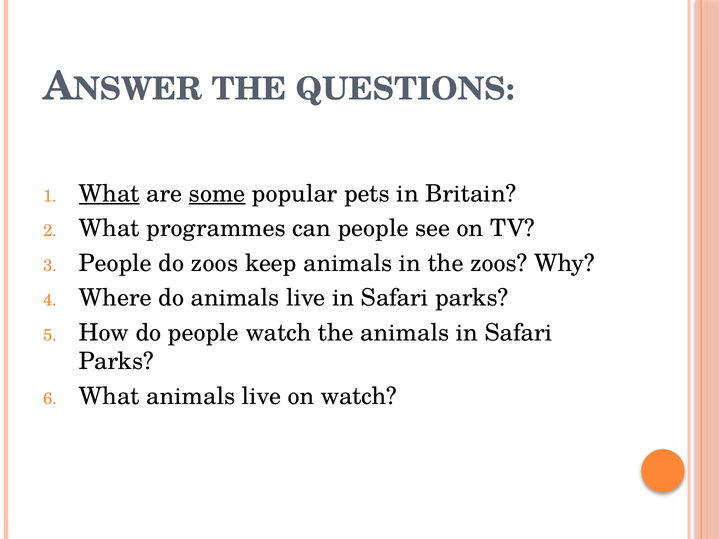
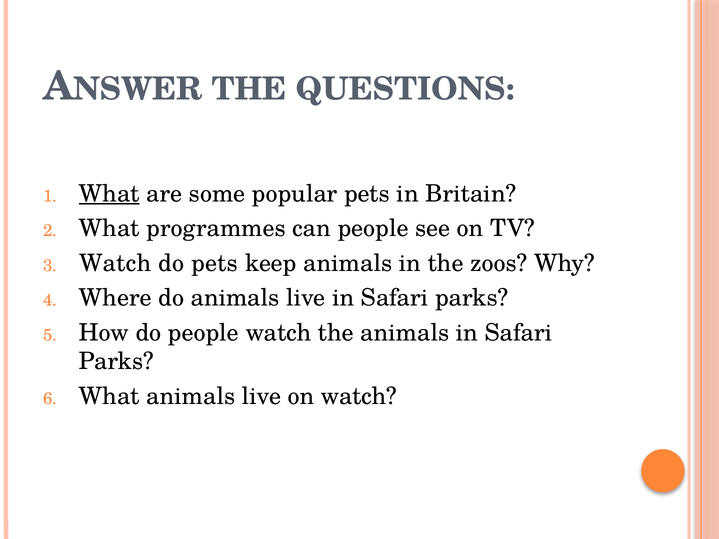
some underline: present -> none (217, 194)
People: People -> Watch (115, 263)
do zoos: zoos -> pets (215, 263)
